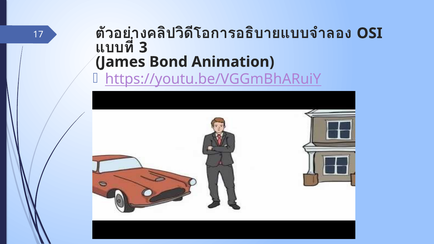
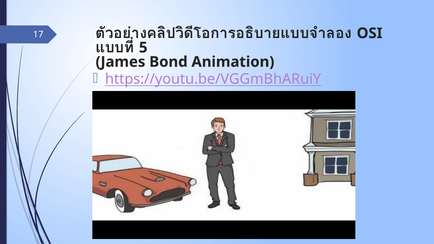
3: 3 -> 5 (143, 48)
